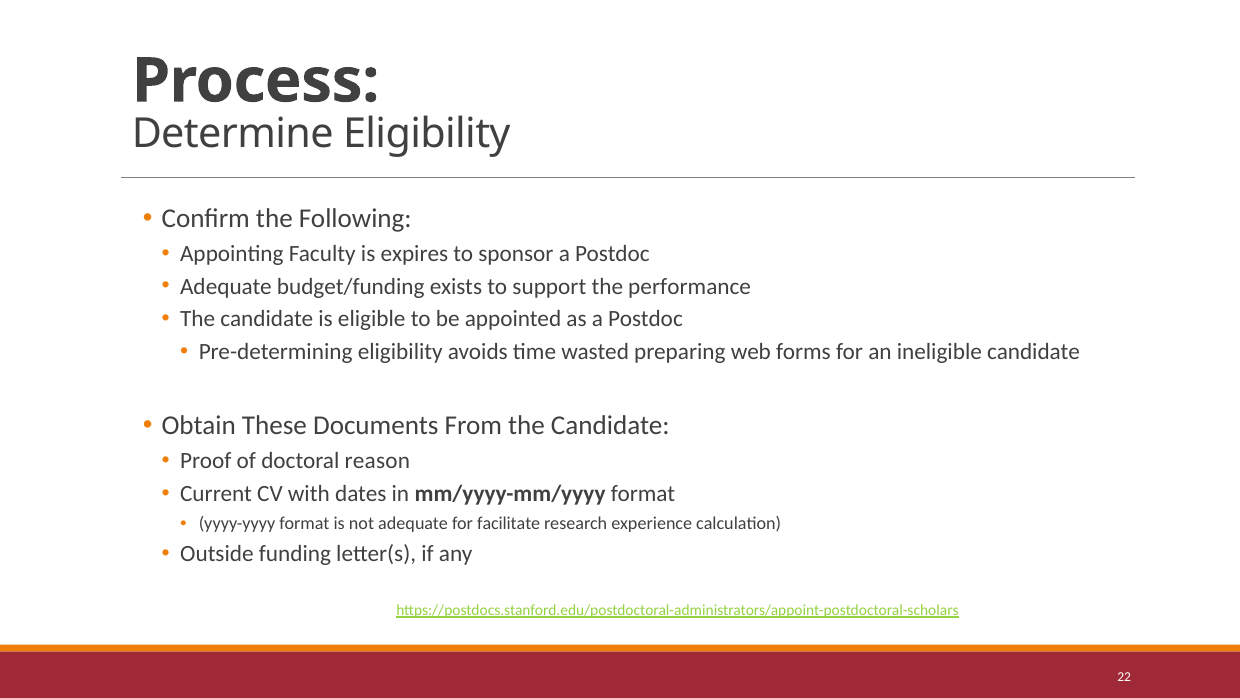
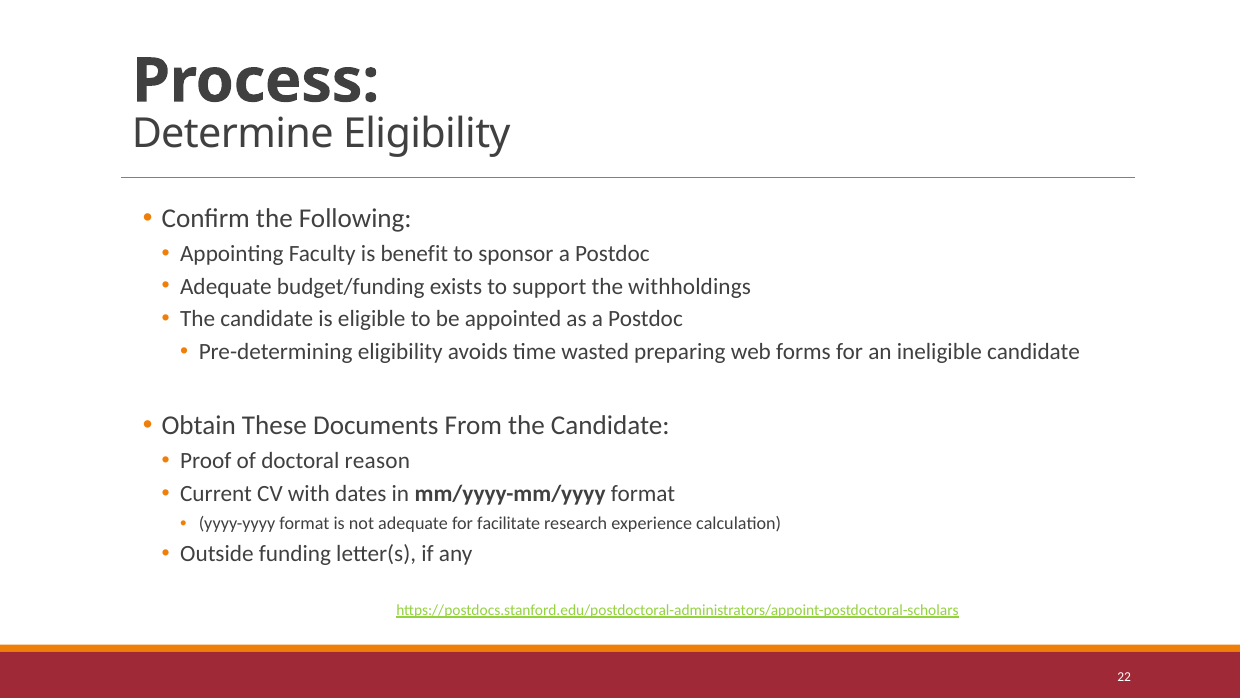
expires: expires -> benefit (414, 253)
performance: performance -> withholdings (690, 286)
